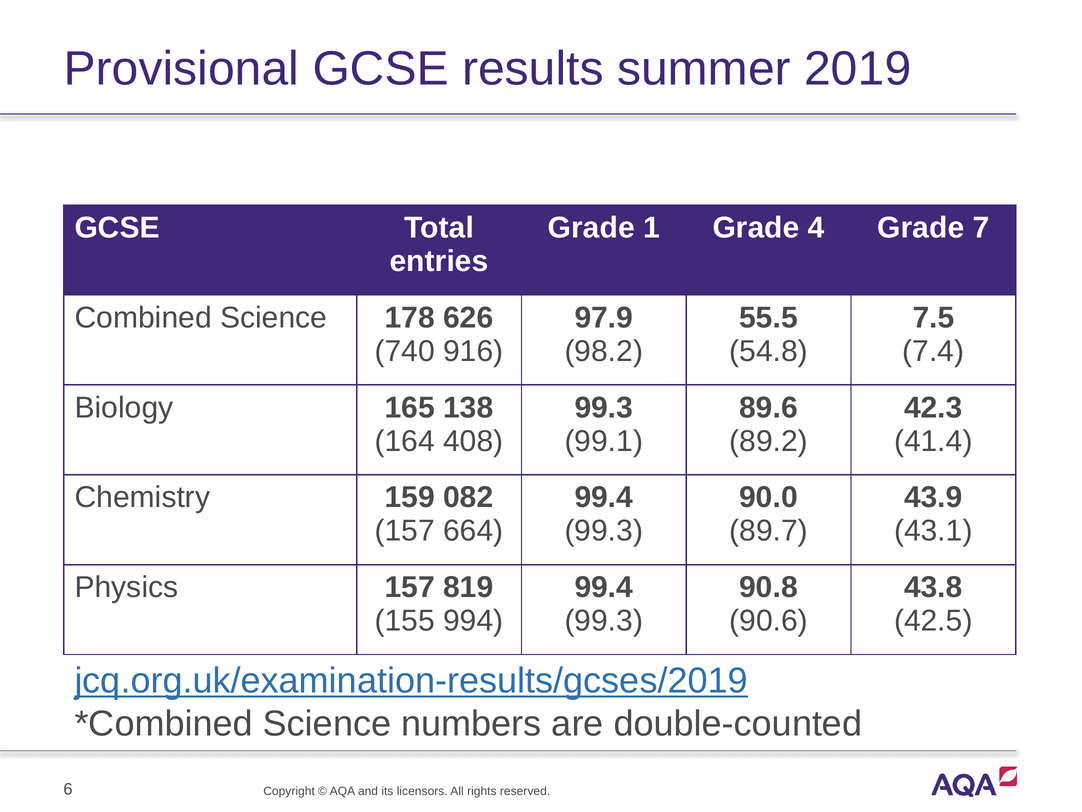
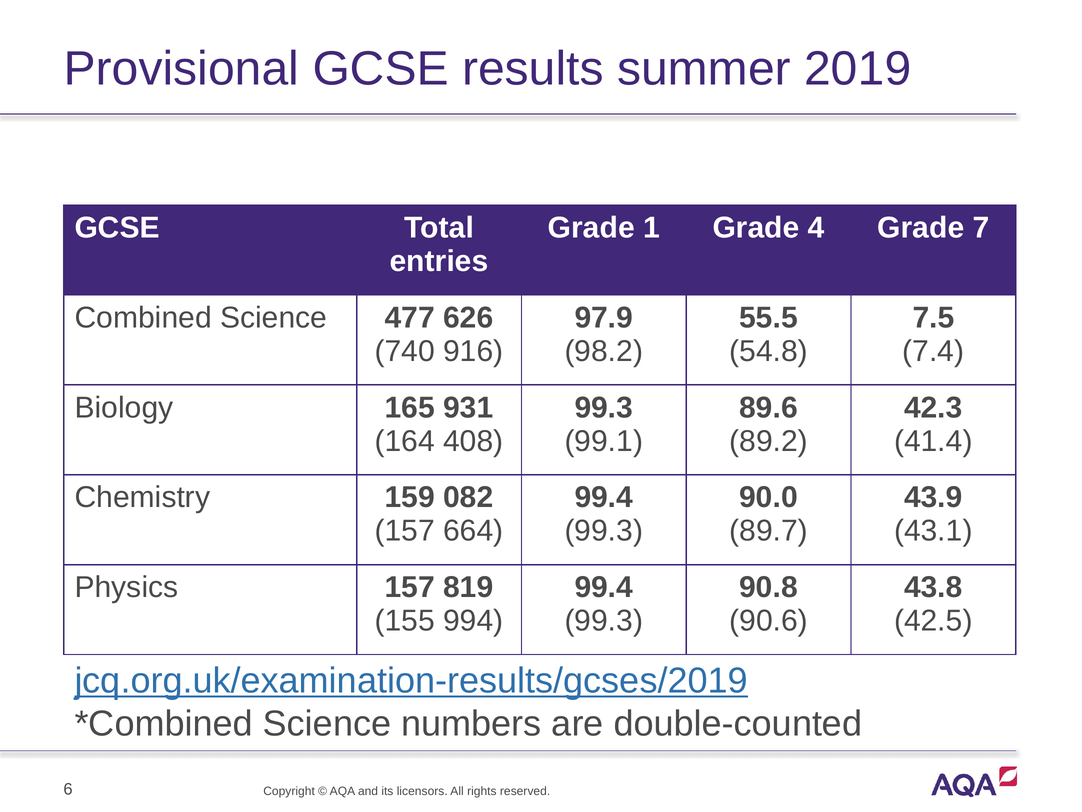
178: 178 -> 477 (410, 317)
138: 138 -> 931 (468, 407)
